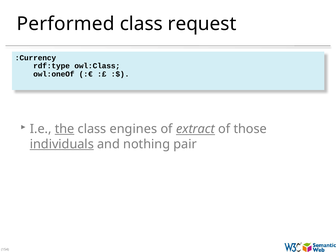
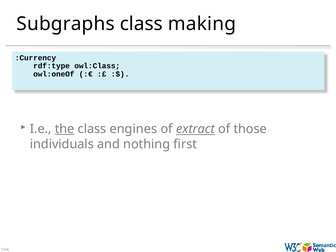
Performed: Performed -> Subgraphs (66, 24)
request: request -> making (202, 24)
individuals underline: present -> none (62, 144)
pair: pair -> first (185, 144)
